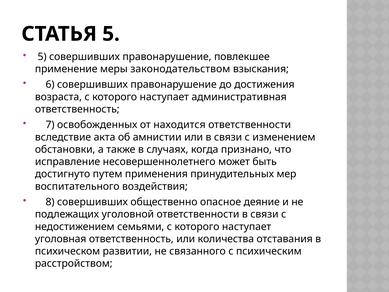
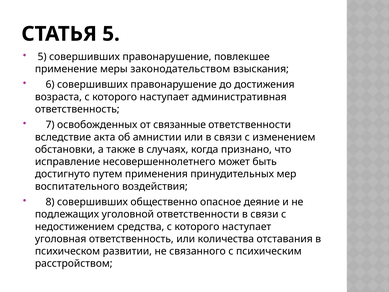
находится: находится -> связанные (180, 125)
семьями: семьями -> средства (141, 226)
